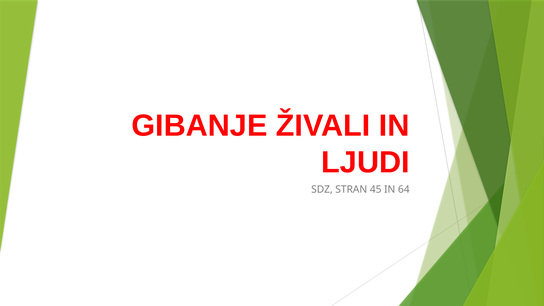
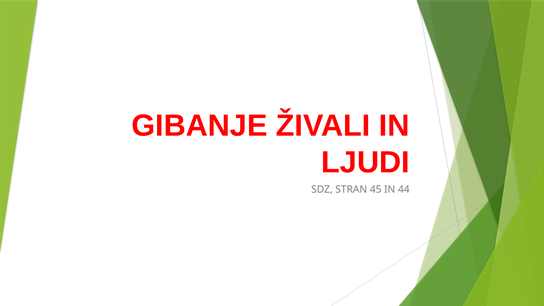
64: 64 -> 44 (404, 190)
